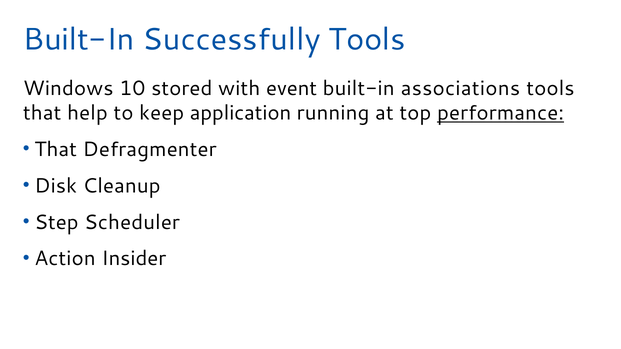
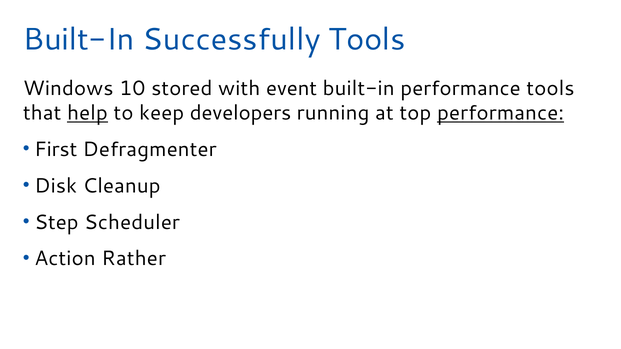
built-in associations: associations -> performance (461, 88)
help underline: none -> present (87, 113)
application: application -> developers (241, 113)
That: That -> First (56, 150)
Insider: Insider -> Rather (134, 259)
